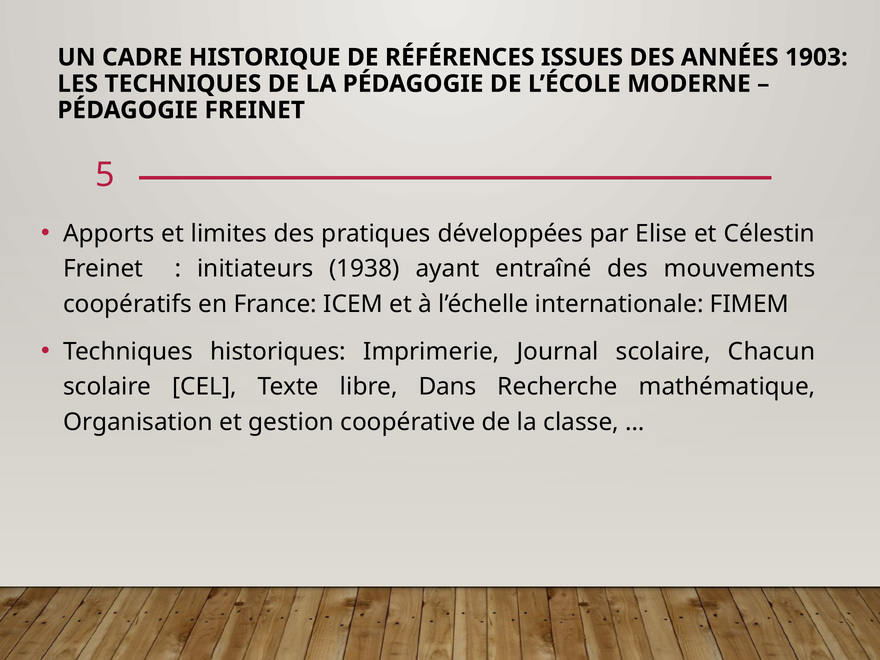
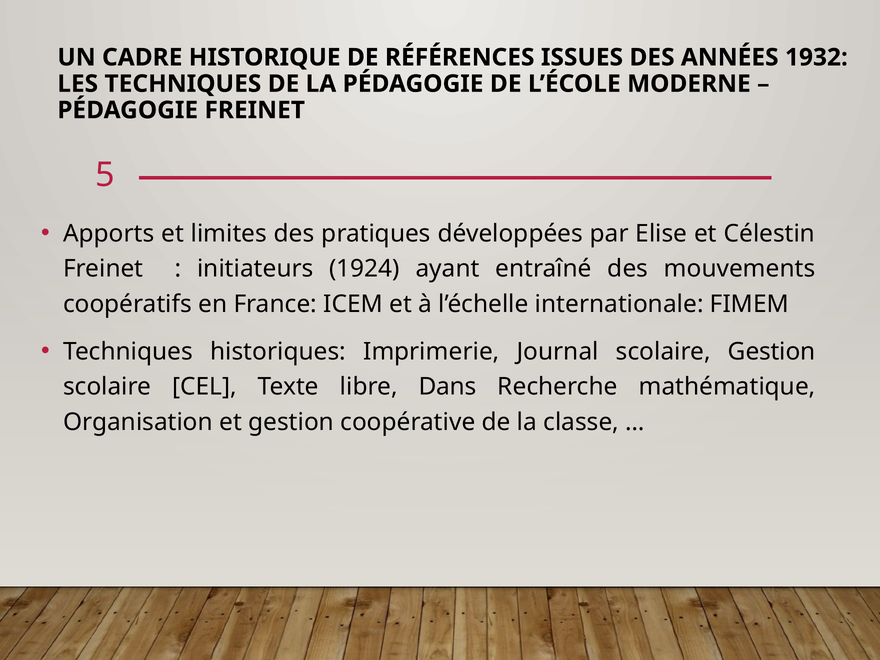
1903: 1903 -> 1932 (816, 57)
1938: 1938 -> 1924 (364, 269)
scolaire Chacun: Chacun -> Gestion (772, 352)
